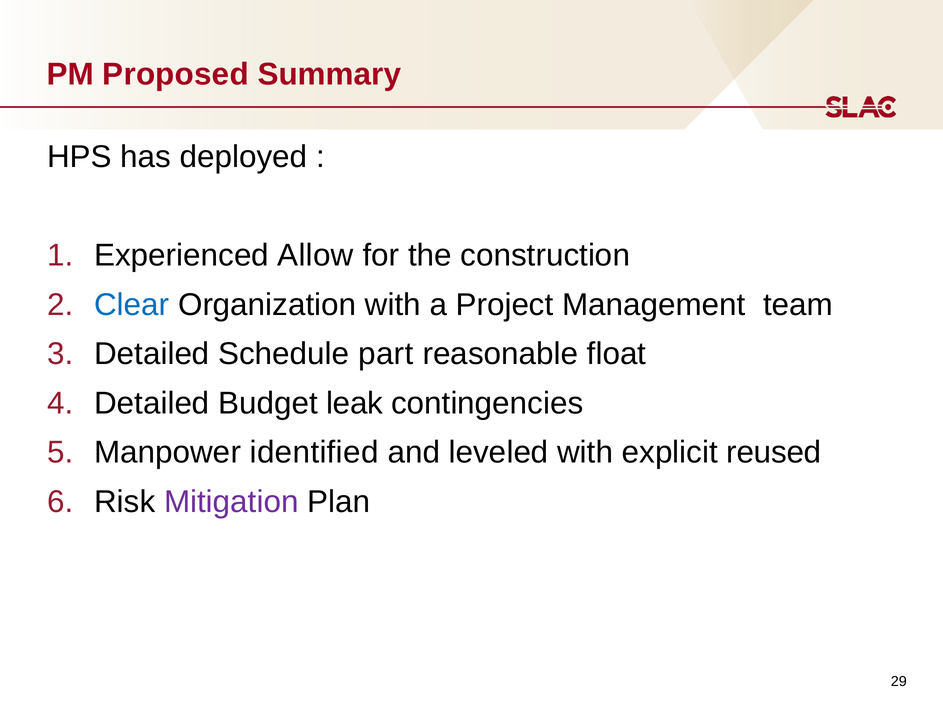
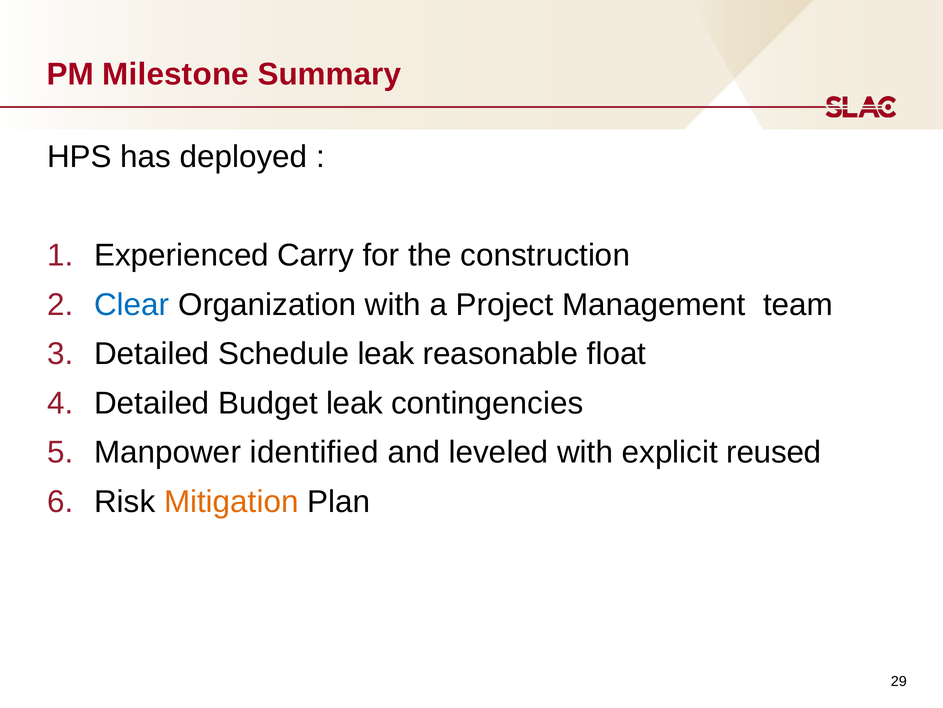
Proposed: Proposed -> Milestone (176, 74)
Allow: Allow -> Carry (316, 255)
Schedule part: part -> leak (386, 354)
Mitigation colour: purple -> orange (231, 501)
